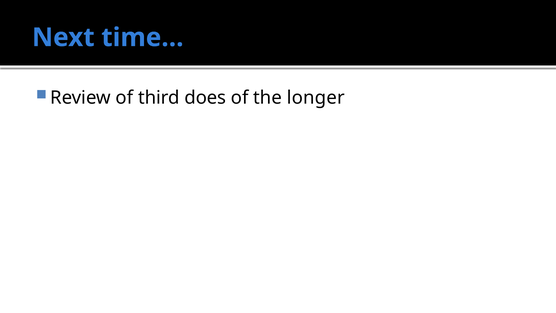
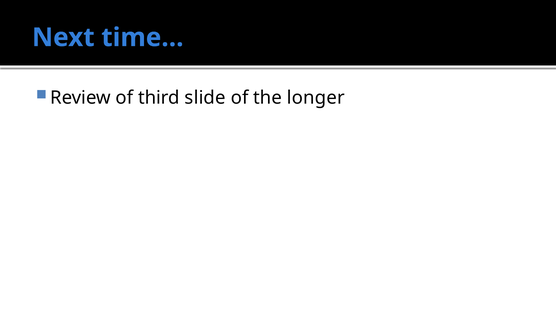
does: does -> slide (205, 98)
